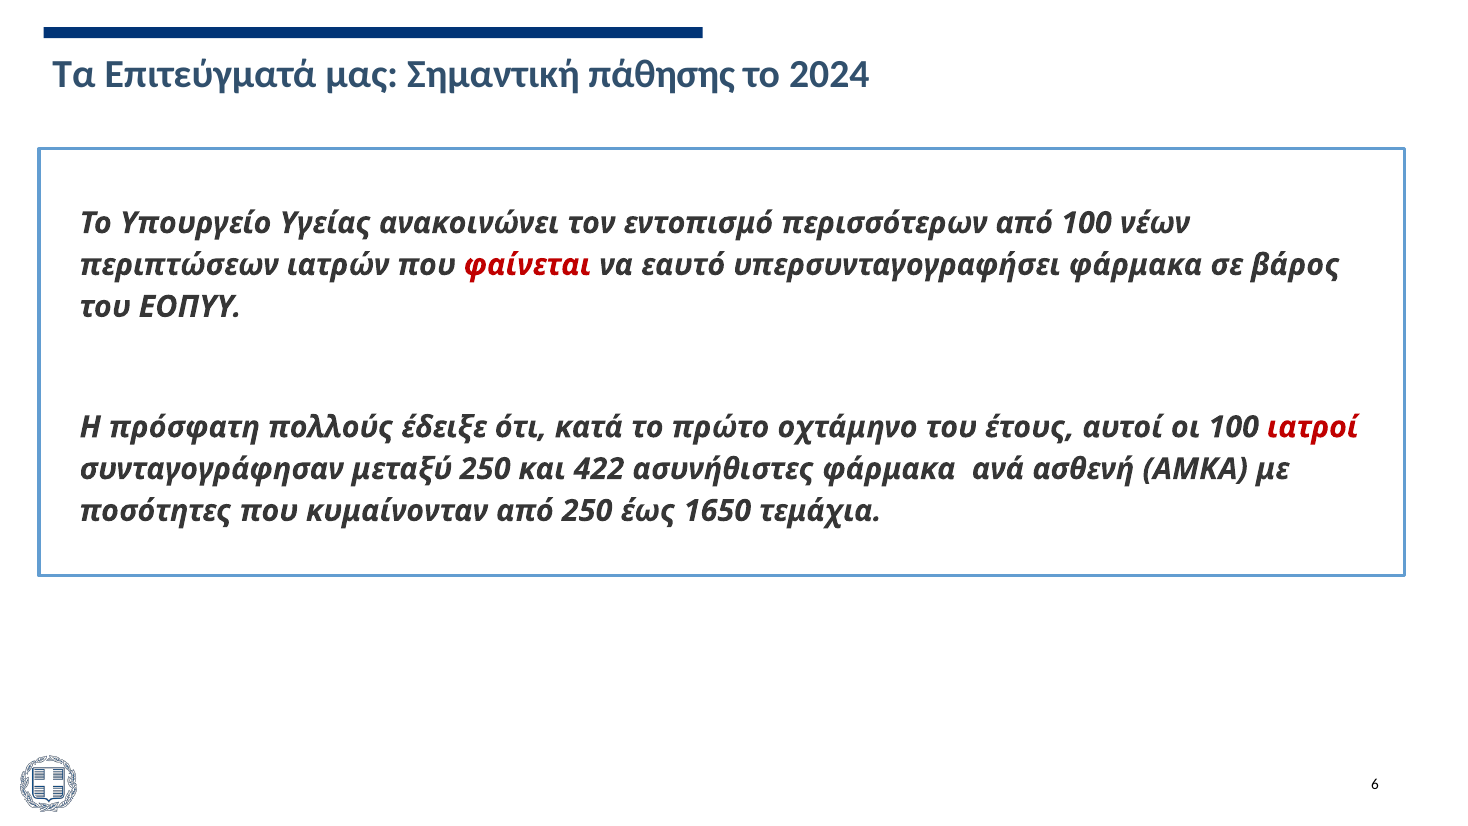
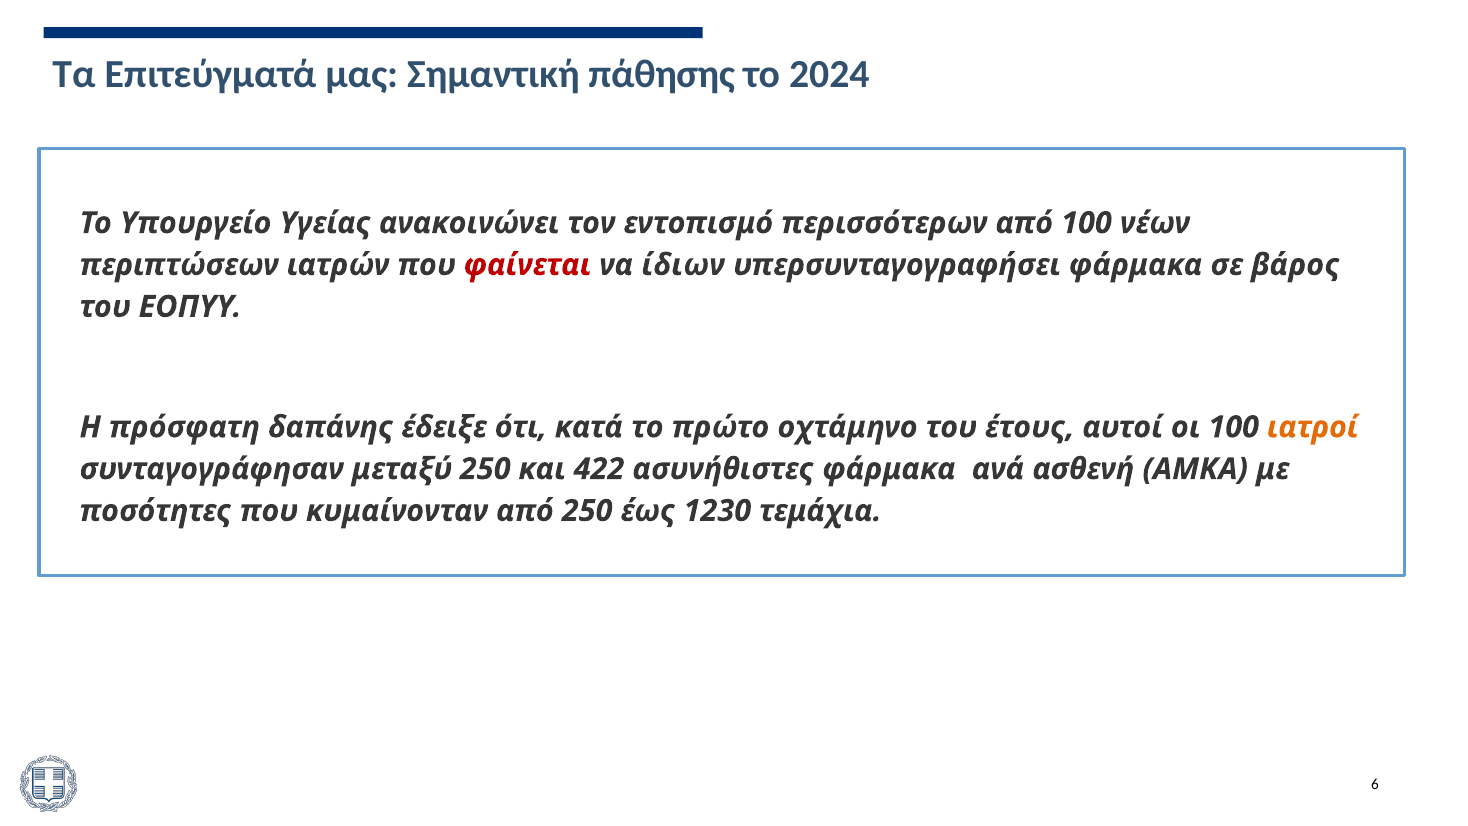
εαυτό: εαυτό -> ίδιων (683, 265)
πολλούς: πολλούς -> δαπάνης (331, 427)
ιατροί colour: red -> orange (1313, 427)
1650: 1650 -> 1230 (717, 511)
